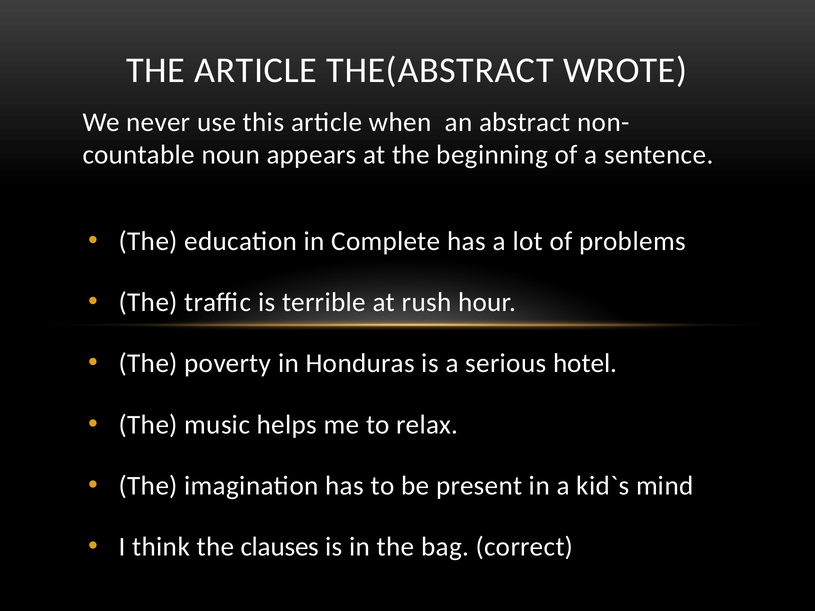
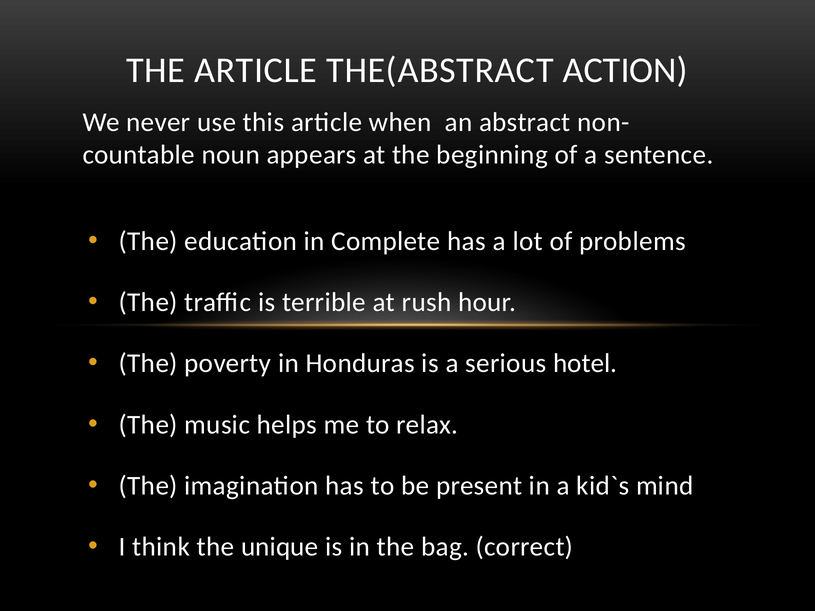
WROTE: WROTE -> ACTION (625, 70)
clauses: clauses -> unique (280, 547)
